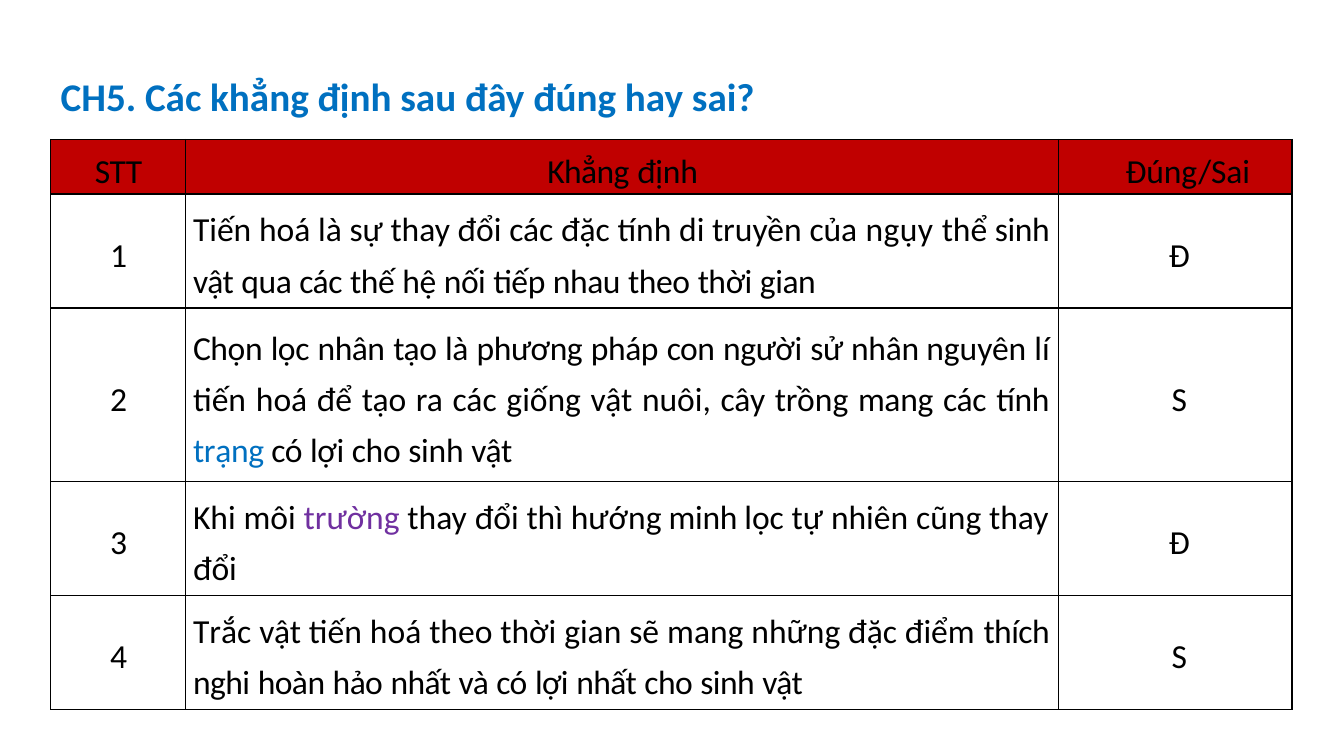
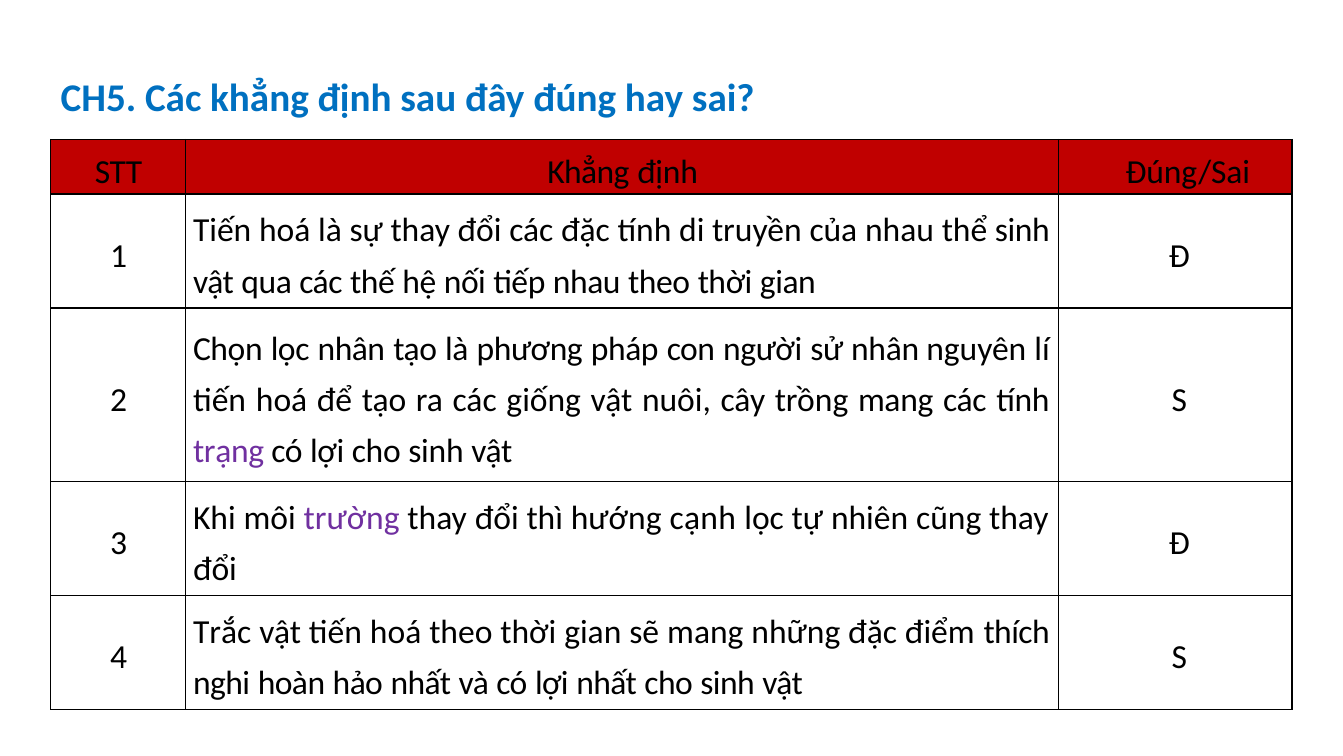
của ngụy: ngụy -> nhau (900, 231)
trạng colour: blue -> purple (229, 451)
minh: minh -> cạnh (703, 518)
